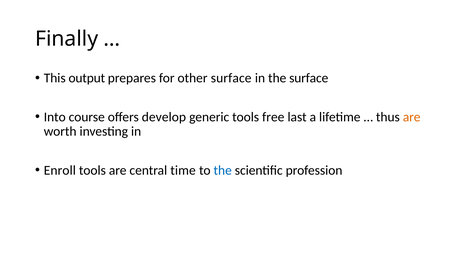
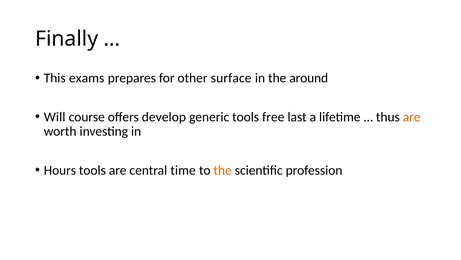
output: output -> exams (87, 78)
the surface: surface -> around (309, 78)
Into: Into -> Will (55, 117)
Enroll: Enroll -> Hours (60, 170)
the colour: blue -> orange (223, 170)
